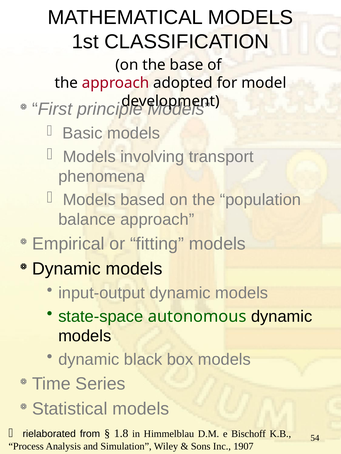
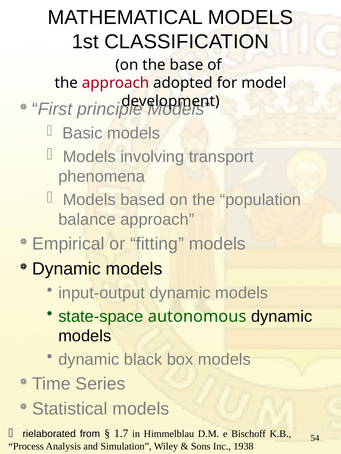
1.8: 1.8 -> 1.7 (121, 434)
1907: 1907 -> 1938 (243, 447)
